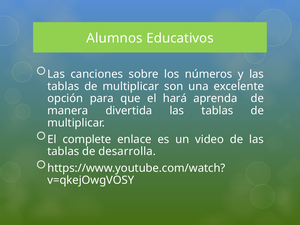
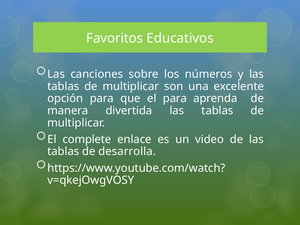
Alumnos: Alumnos -> Favoritos (115, 38)
el hará: hará -> para (175, 99)
